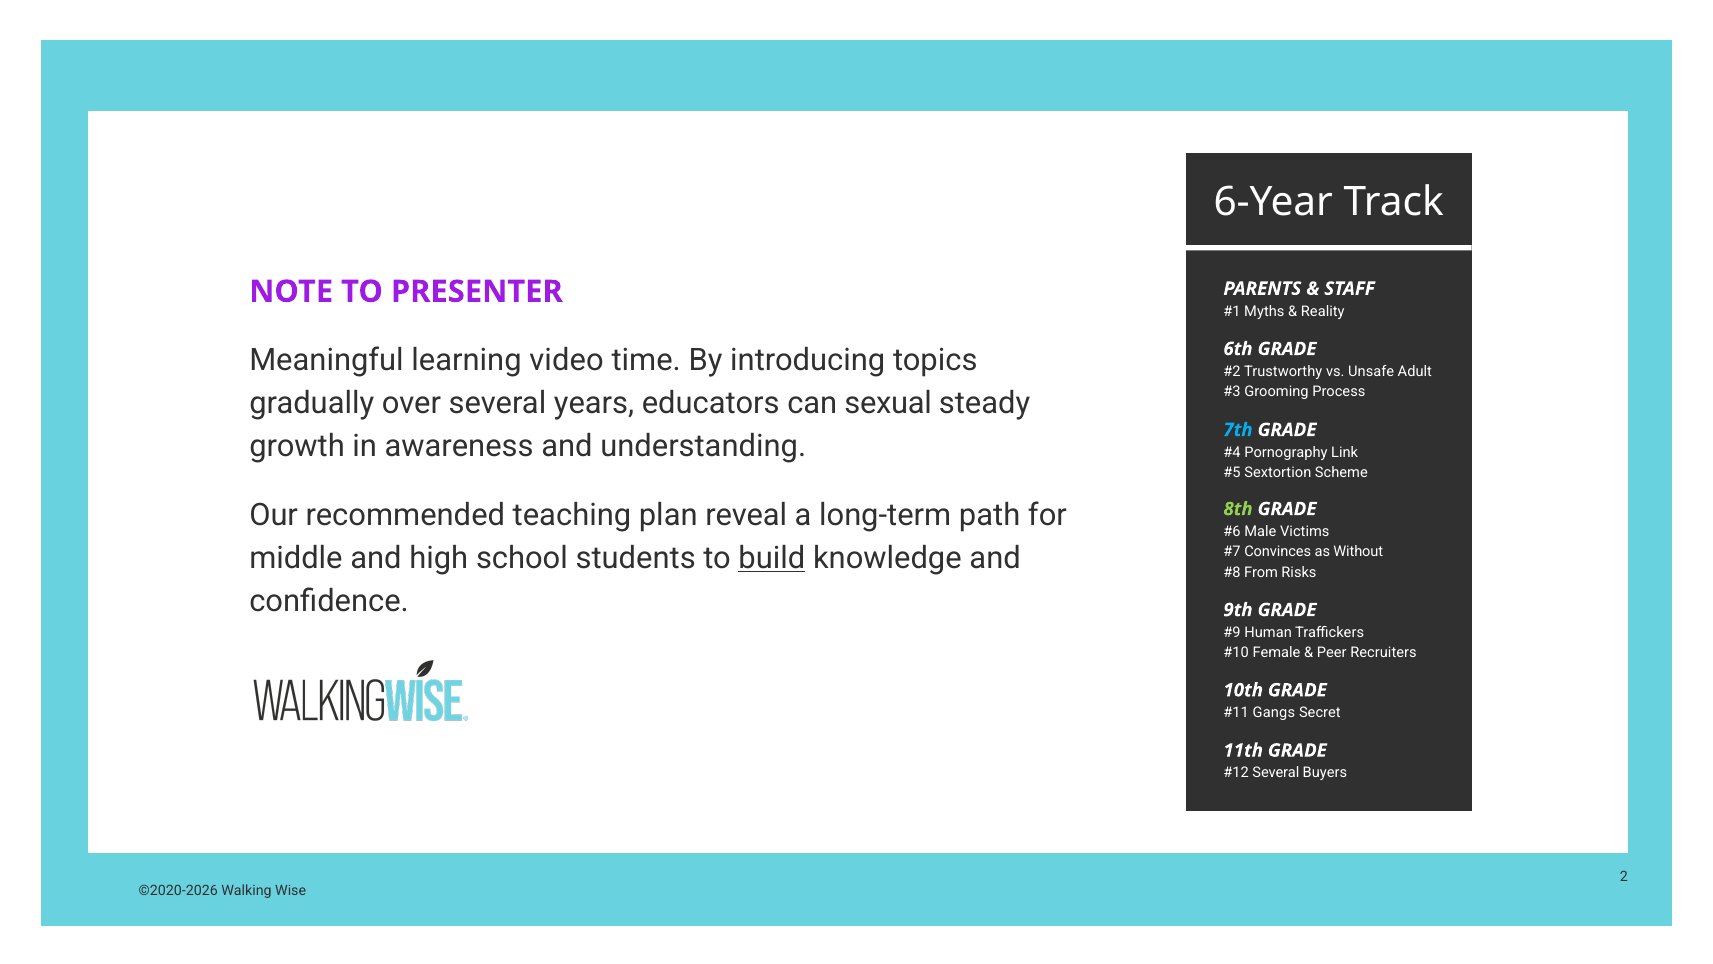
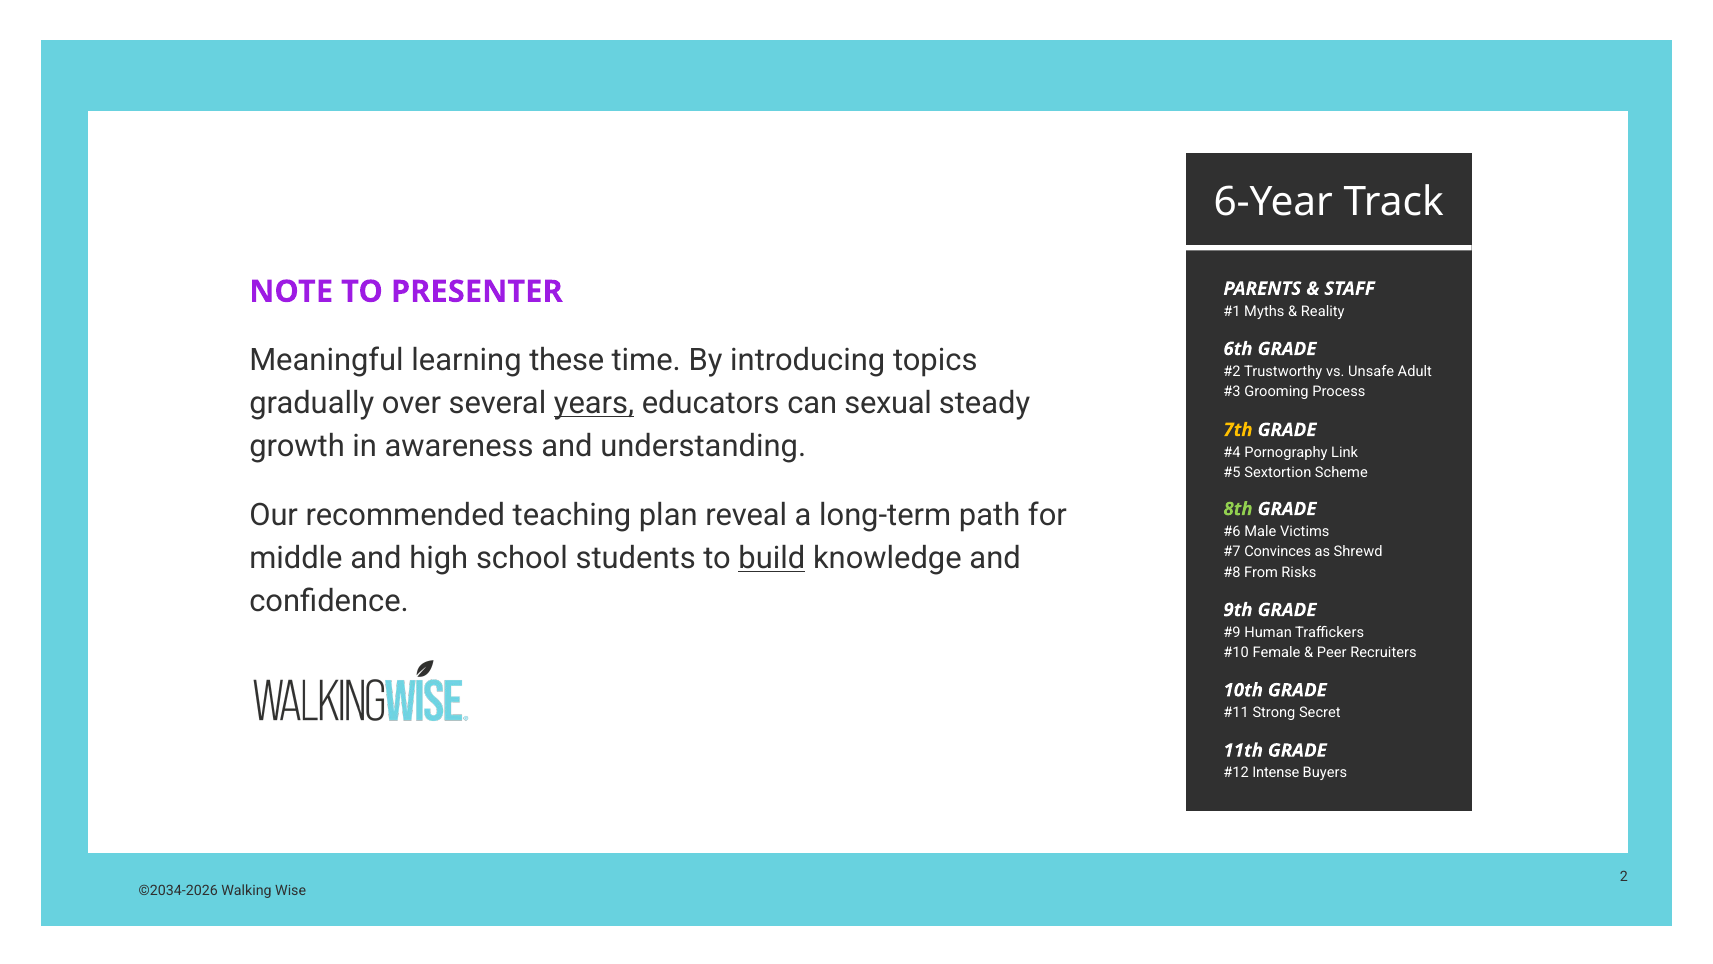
video: video -> these (567, 360)
years underline: none -> present (594, 403)
7th colour: light blue -> yellow (1238, 430)
Without: Without -> Shrewd (1358, 552)
Gangs: Gangs -> Strong (1274, 713)
Several: Several -> Intense (1276, 773)
©2020-2026: ©2020-2026 -> ©2034-2026 (178, 890)
